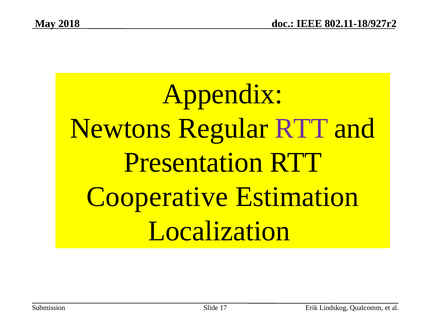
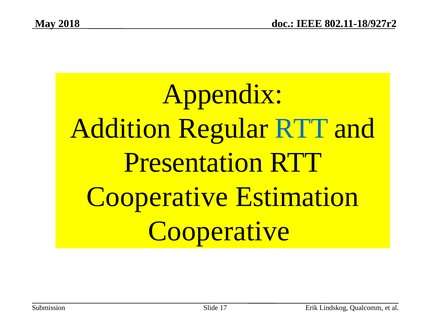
Newtons: Newtons -> Addition (121, 128)
RTT colour: purple -> blue (302, 128)
Localization: Localization -> Cooperative (219, 230)
